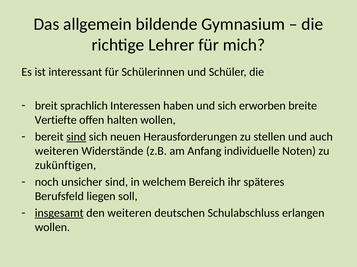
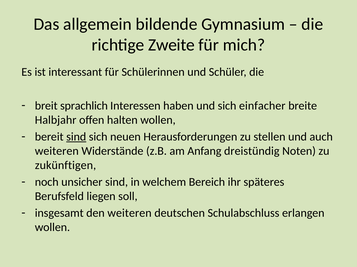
Lehrer: Lehrer -> Zweite (171, 45)
erworben: erworben -> einfacher (262, 106)
Vertiefte: Vertiefte -> Halbjahr (56, 120)
individuelle: individuelle -> dreistündig (252, 151)
insgesamt underline: present -> none (59, 214)
